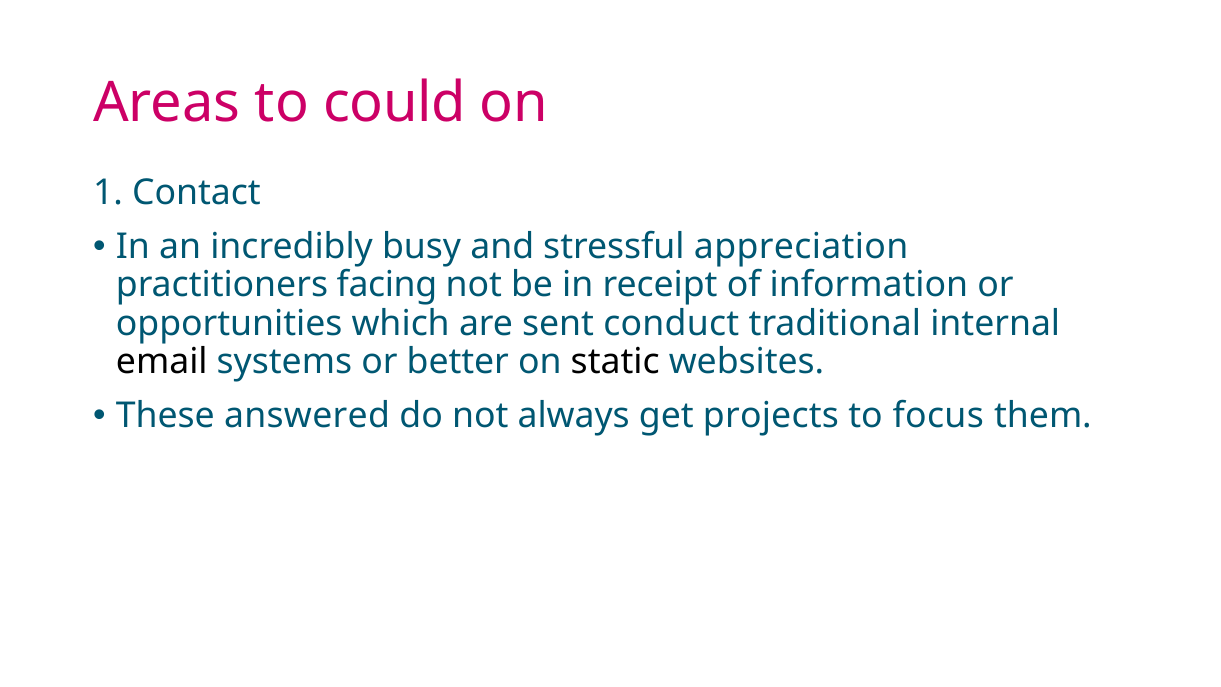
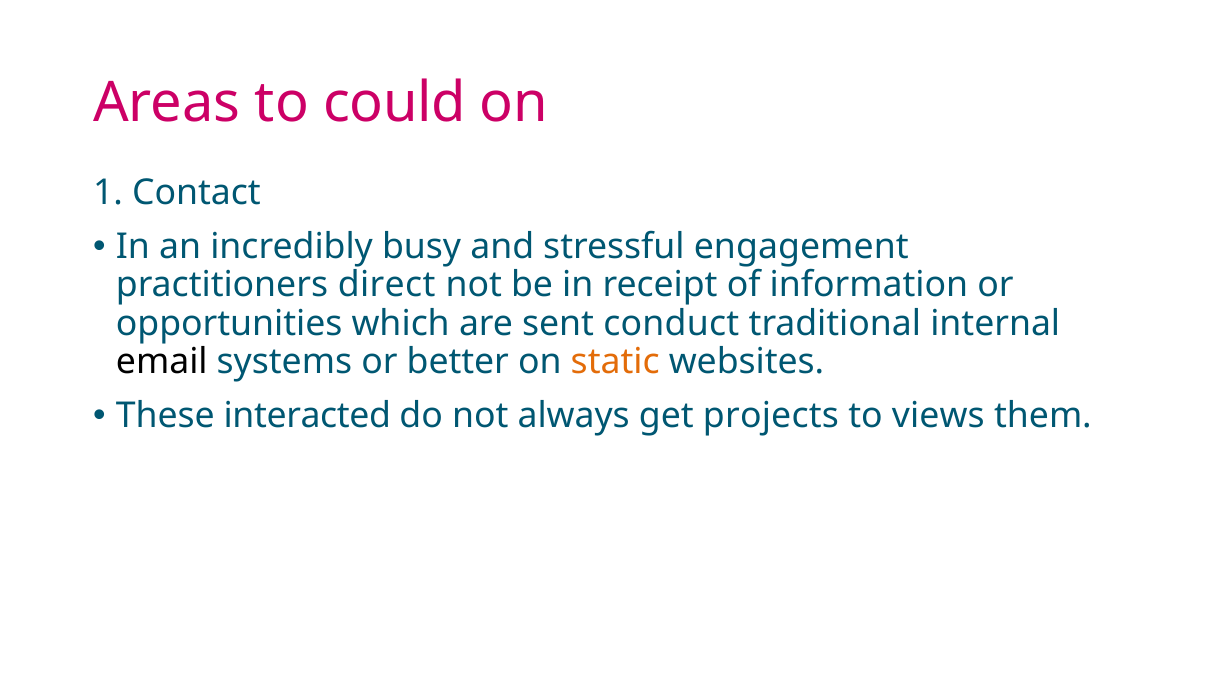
appreciation: appreciation -> engagement (801, 247)
facing: facing -> direct (387, 285)
static colour: black -> orange (615, 362)
answered: answered -> interacted (307, 416)
focus: focus -> views (938, 416)
